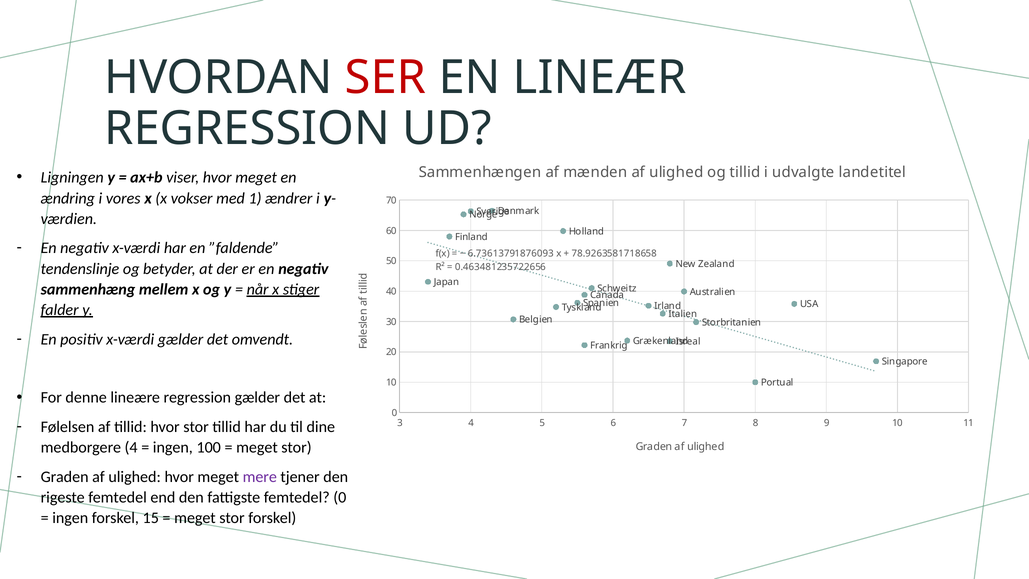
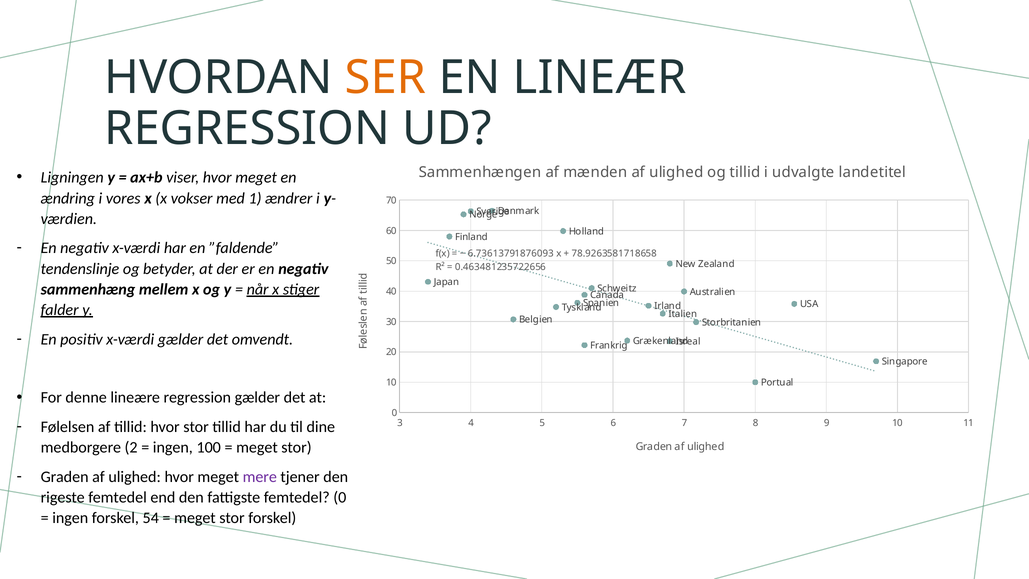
SER colour: red -> orange (386, 78)
medborgere 4: 4 -> 2 (131, 447)
15: 15 -> 54 (151, 518)
